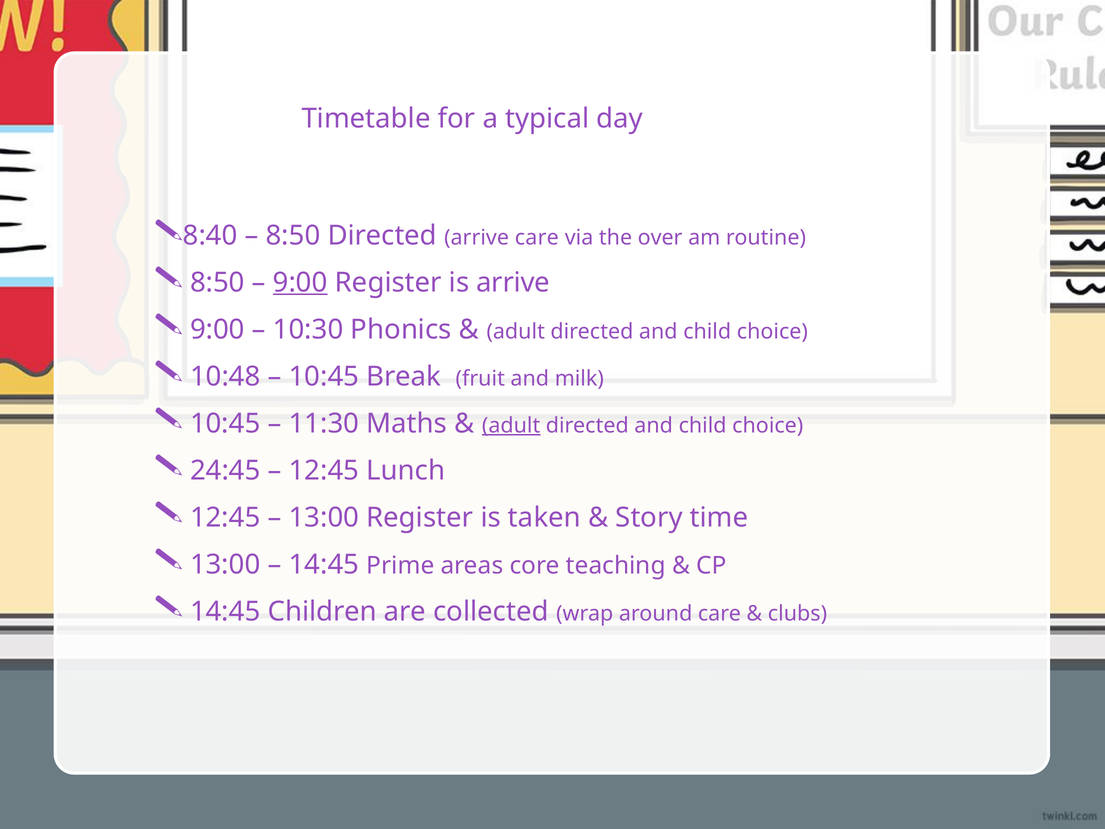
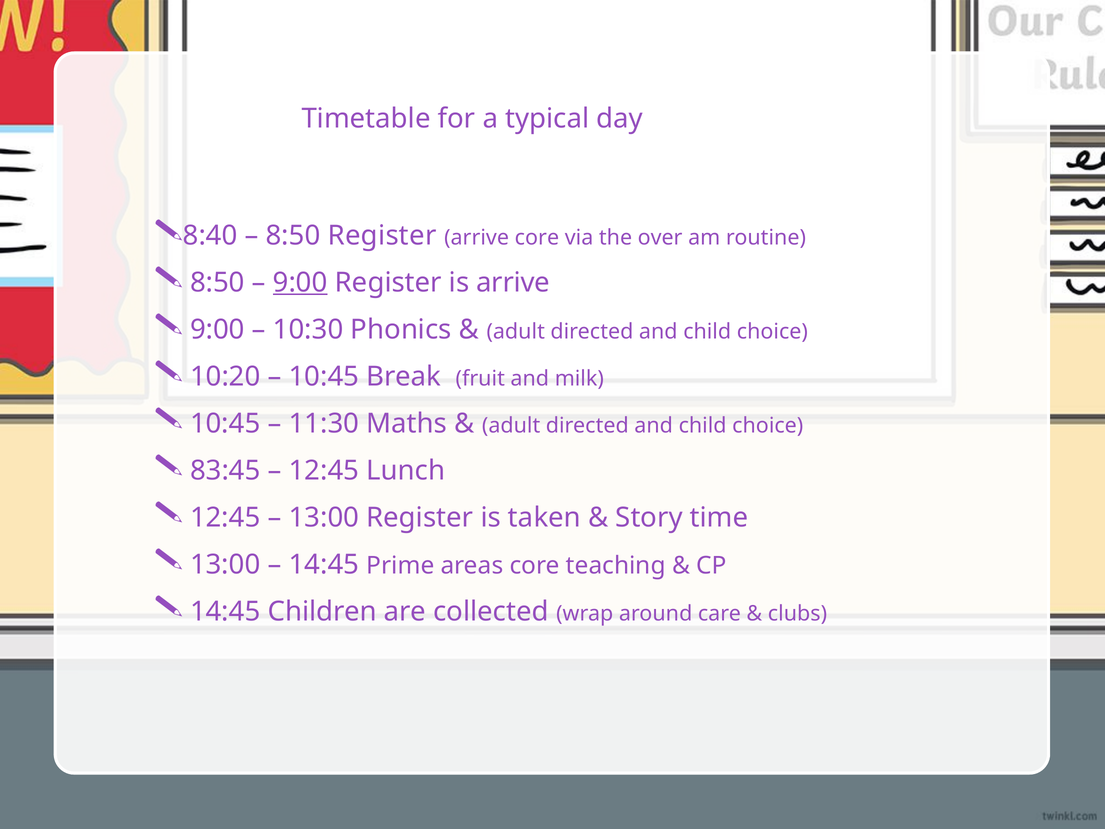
8:50 Directed: Directed -> Register (382, 235)
arrive care: care -> core (537, 237)
10:48: 10:48 -> 10:20 (225, 376)
adult underline: present -> none (511, 425)
24:45: 24:45 -> 83:45 (225, 470)
